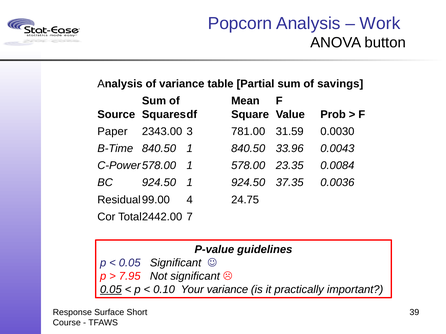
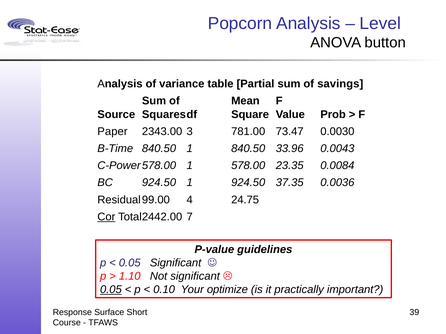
Work: Work -> Level (380, 23)
31.59: 31.59 -> 73.47 (290, 132)
Cor underline: none -> present (106, 217)
7.95: 7.95 -> 1.10 (130, 277)
Your variance: variance -> optimize (227, 290)
